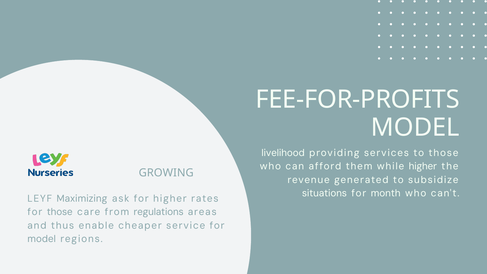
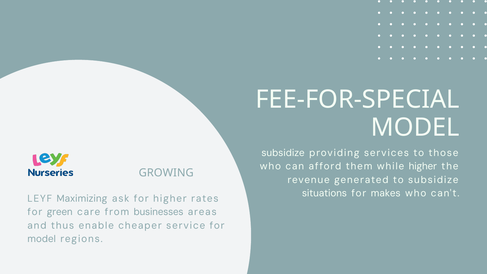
FEE-FOR-PROFITS: FEE-FOR-PROFITS -> FEE-FOR-SPECIAL (357, 99)
livelihood: livelihood -> subsidize (283, 153)
month: month -> makes (386, 193)
for those: those -> green (60, 212)
regulations: regulations -> businesses (159, 212)
